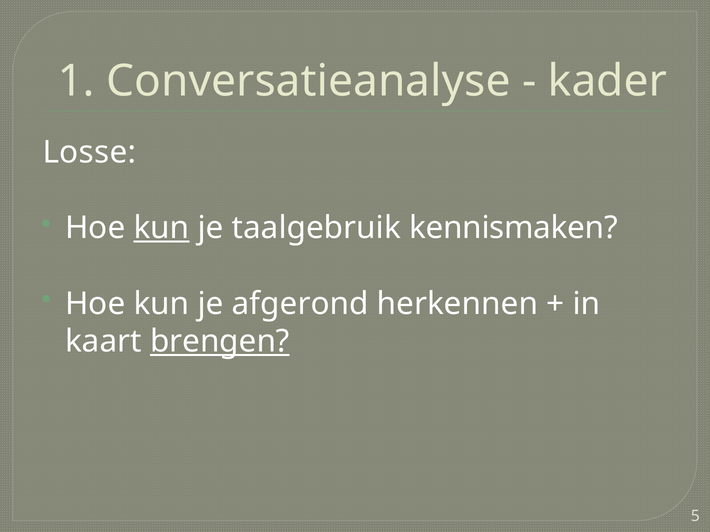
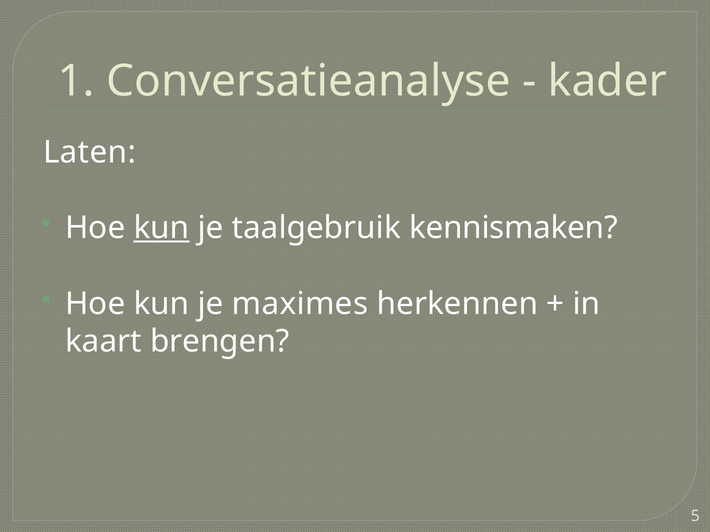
Losse: Losse -> Laten (89, 152)
afgerond: afgerond -> maximes (300, 304)
brengen underline: present -> none (220, 342)
